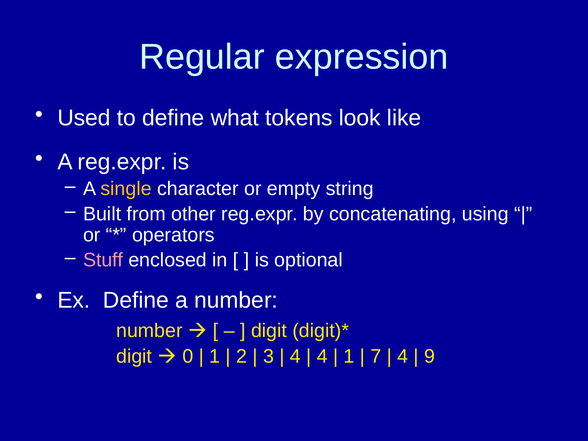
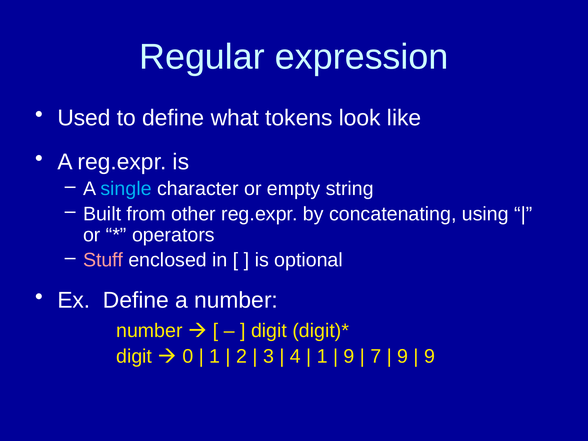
single colour: yellow -> light blue (126, 189)
4: 4 -> 1 (322, 356)
1: 1 -> 9 (349, 356)
4: 4 -> 9 (403, 356)
